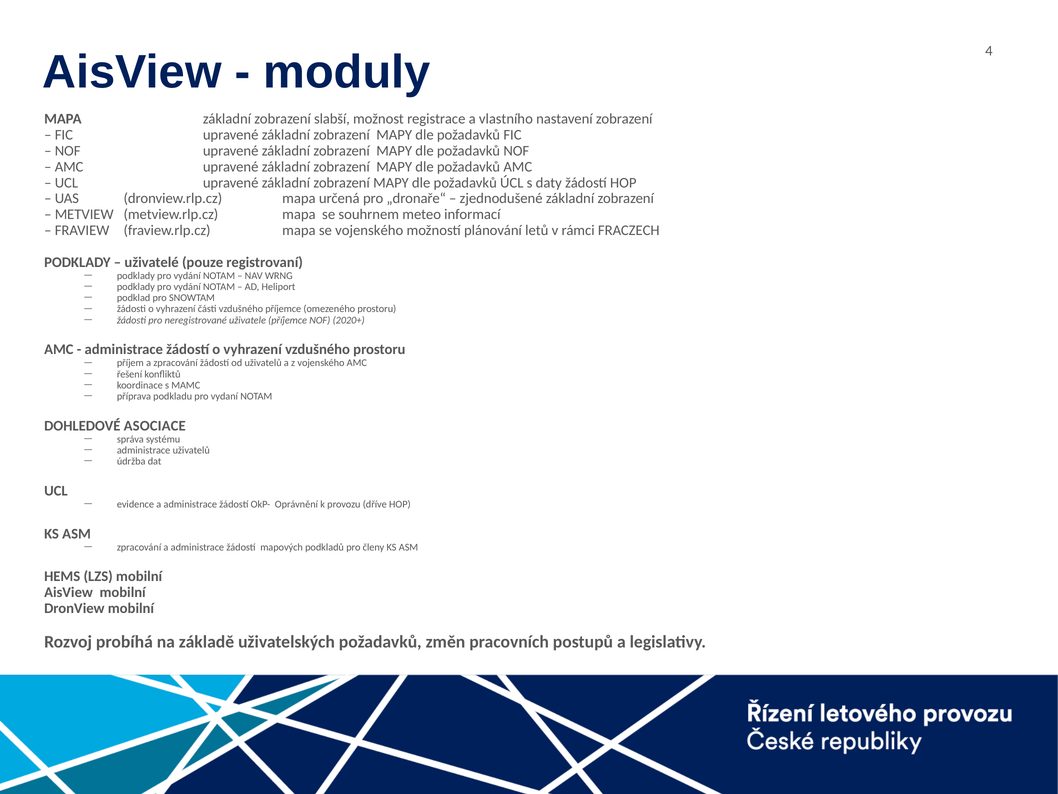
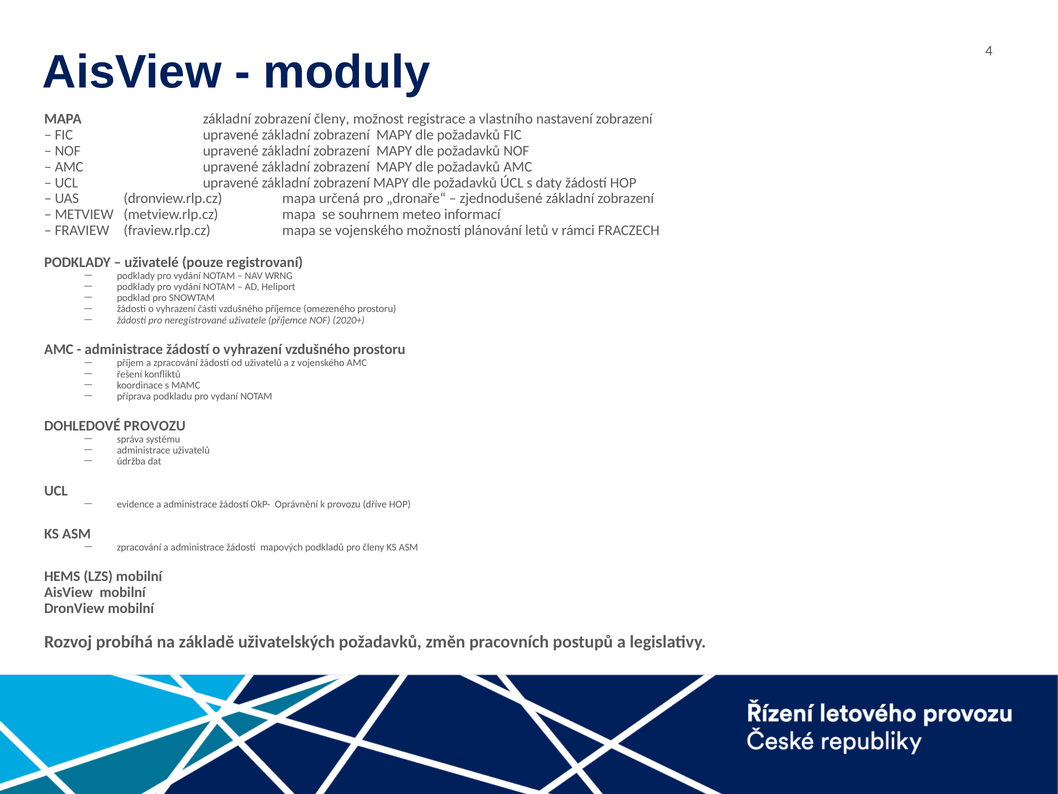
zobrazení slabší: slabší -> členy (332, 119)
DOHLEDOVÉ ASOCIACE: ASOCIACE -> PROVOZU (155, 425)
